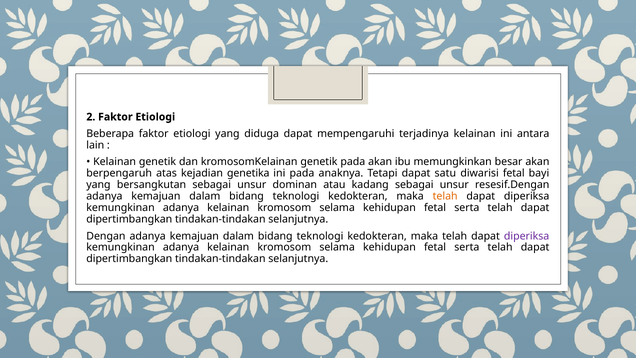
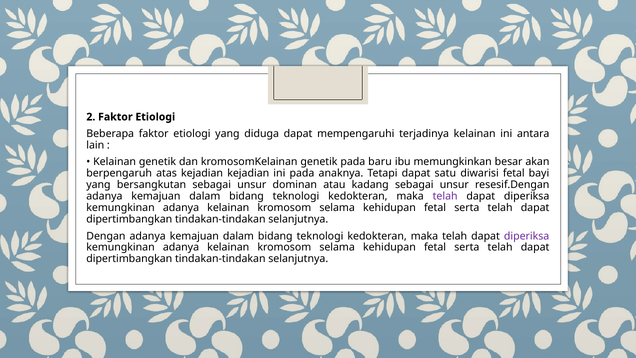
pada akan: akan -> baru (380, 162)
kejadian genetika: genetika -> kejadian (248, 173)
telah colour: orange -> purple (445, 196)
